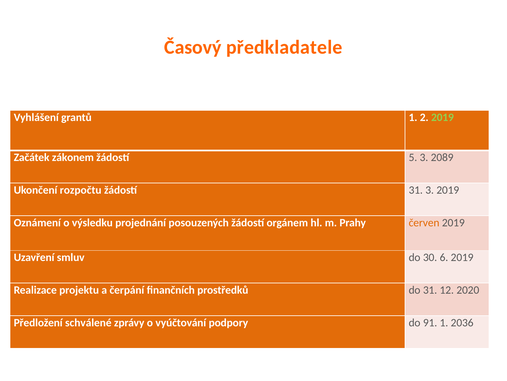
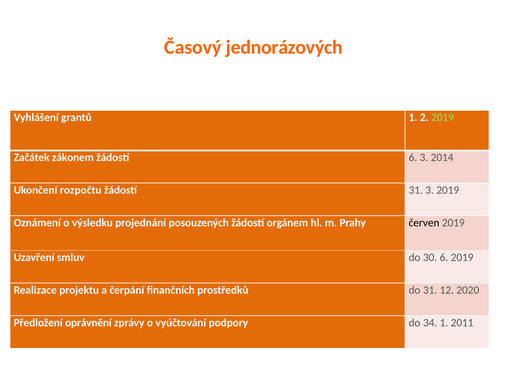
předkladatele: předkladatele -> jednorázových (284, 47)
žádostí 5: 5 -> 6 (413, 157)
2089: 2089 -> 2014 (442, 157)
červen colour: orange -> black (424, 222)
schválené: schválené -> oprávnění (88, 322)
91: 91 -> 34 (430, 322)
2036: 2036 -> 2011 (462, 322)
